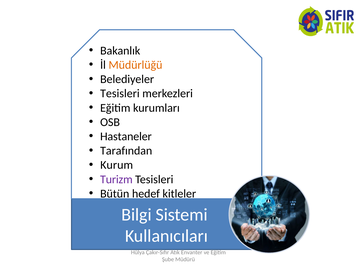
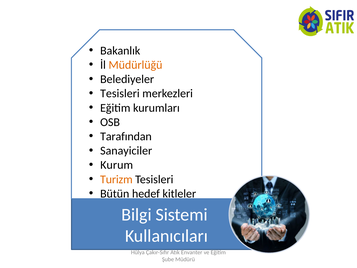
Hastaneler: Hastaneler -> Tarafından (126, 136)
Tarafından: Tarafından -> Sanayiciler (126, 151)
Turizm colour: purple -> orange (116, 179)
